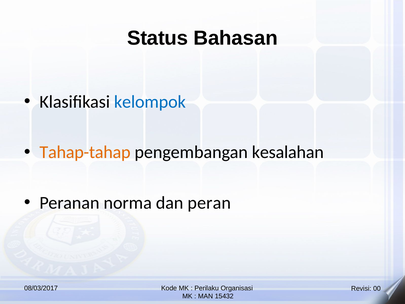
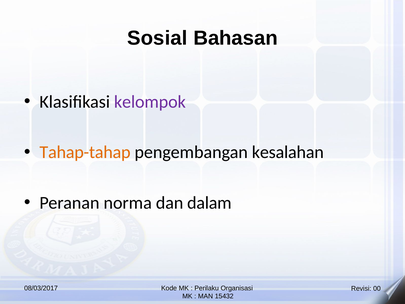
Status: Status -> Sosial (157, 38)
kelompok colour: blue -> purple (150, 102)
peran: peran -> dalam (209, 203)
